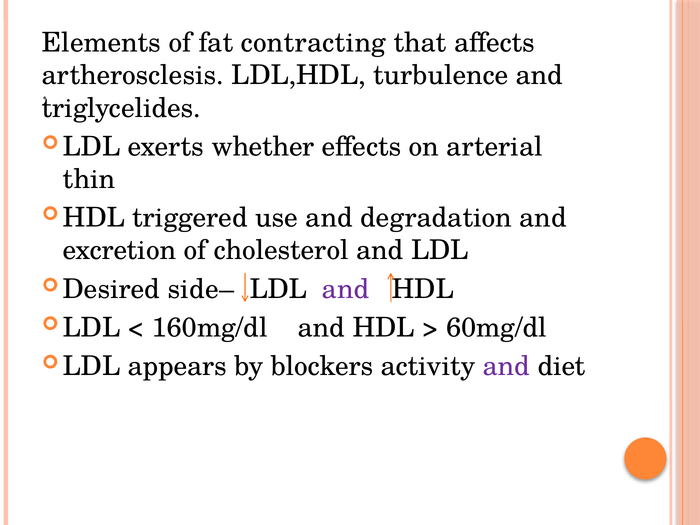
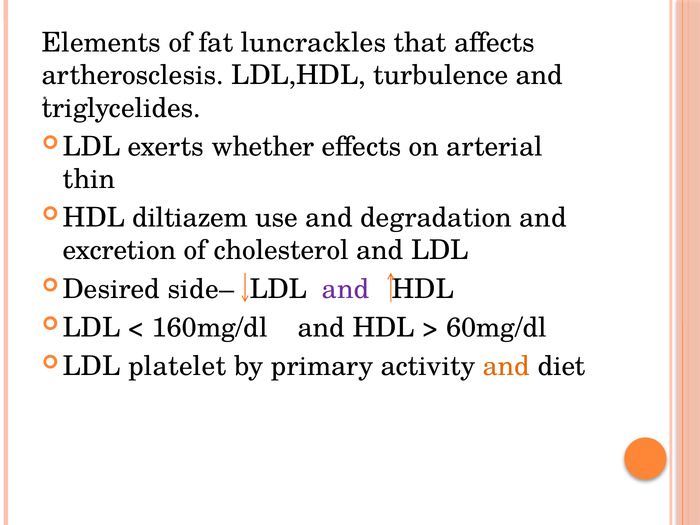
contracting: contracting -> luncrackles (313, 43)
triggered: triggered -> diltiazem (190, 218)
appears: appears -> platelet (177, 366)
blockers: blockers -> primary (322, 366)
and colour: purple -> orange (506, 366)
